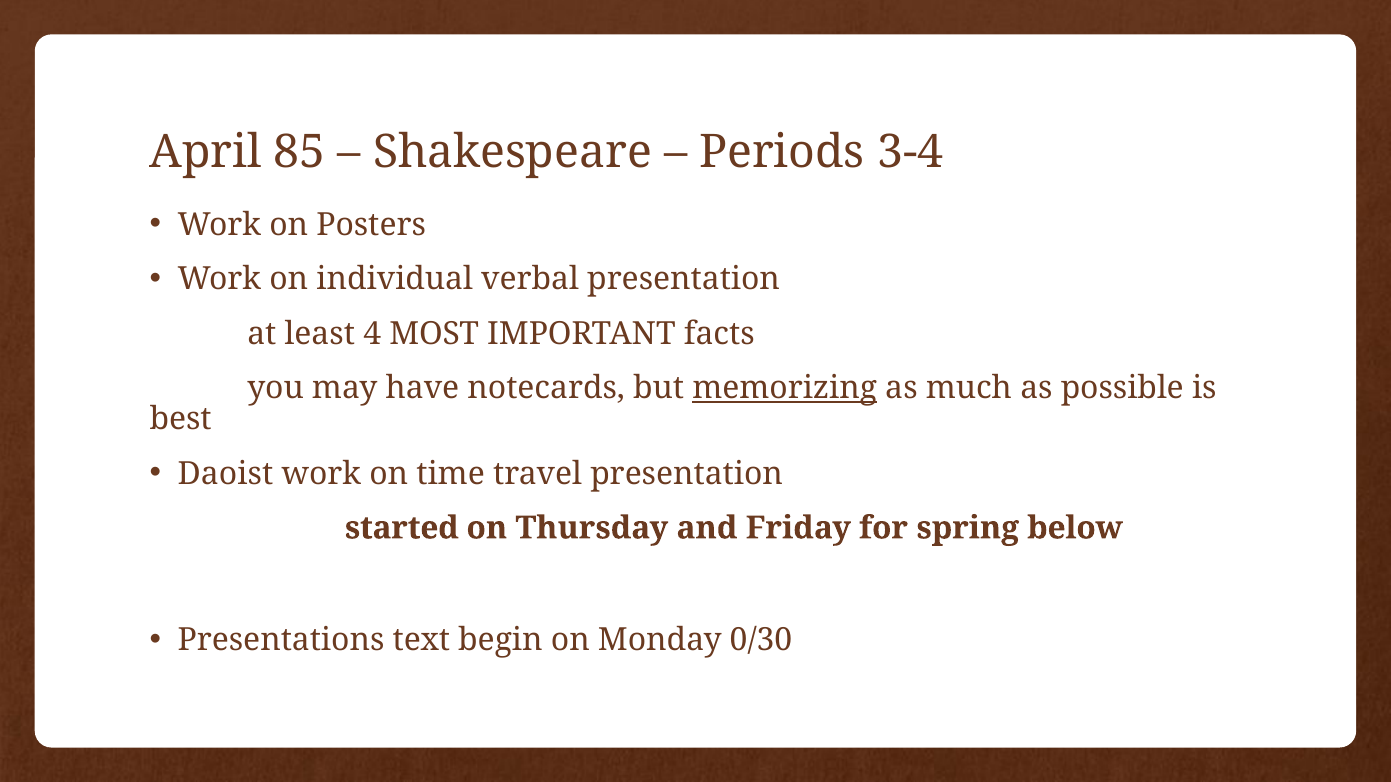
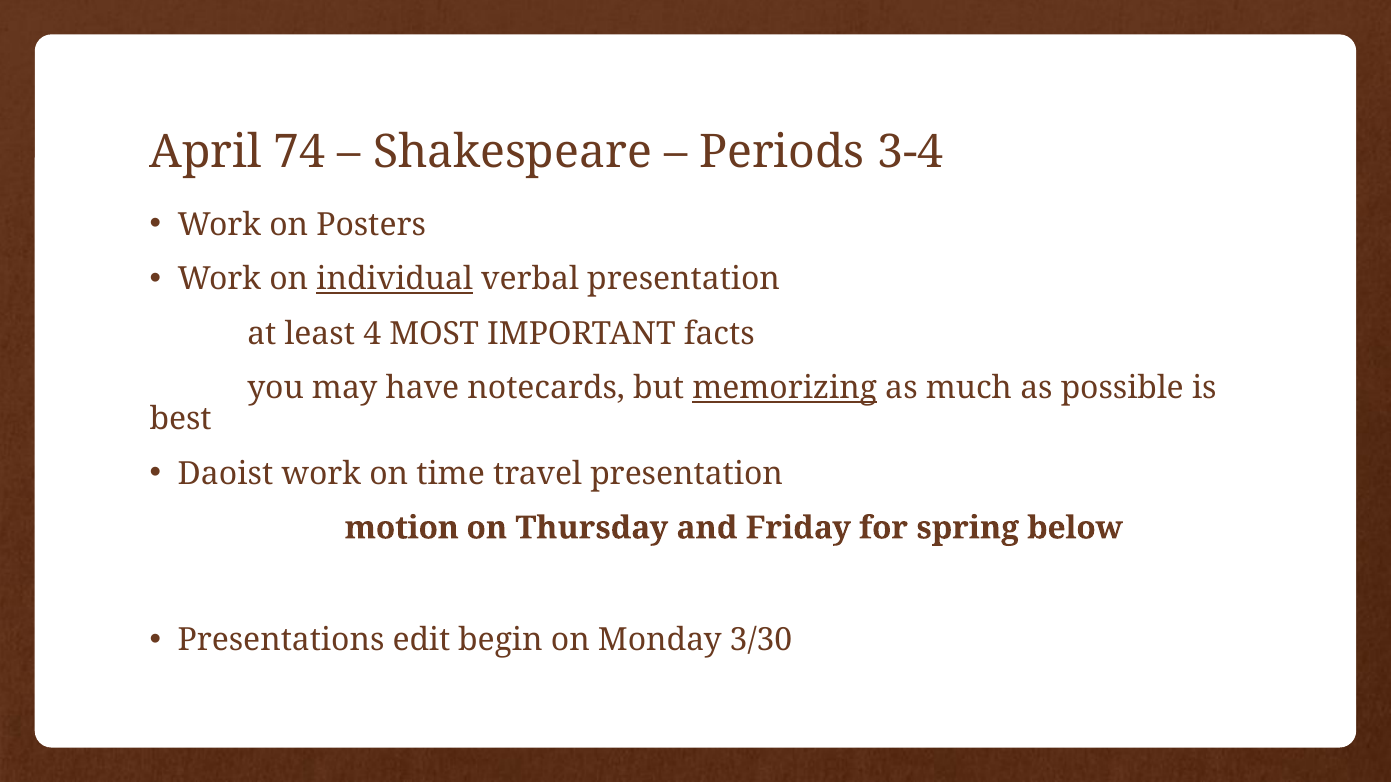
85: 85 -> 74 (300, 153)
individual underline: none -> present (395, 280)
started: started -> motion (402, 528)
text: text -> edit (421, 641)
0/30: 0/30 -> 3/30 (761, 641)
